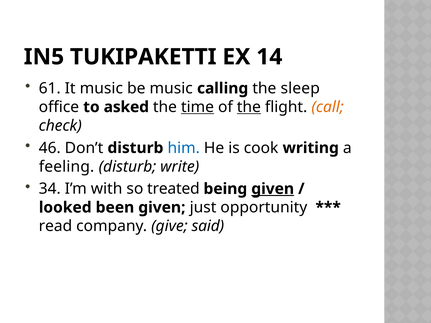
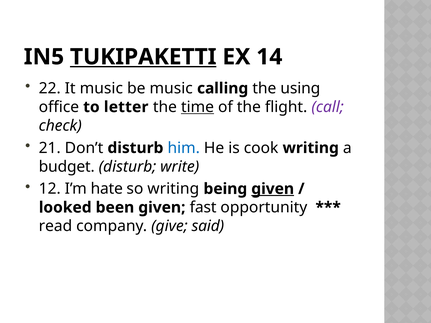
TUKIPAKETTI underline: none -> present (143, 57)
61: 61 -> 22 (50, 88)
sleep: sleep -> using (300, 88)
asked: asked -> letter (126, 107)
the underline: present -> none (249, 107)
call colour: orange -> purple (328, 107)
46: 46 -> 21 (50, 148)
feeling: feeling -> budget (67, 167)
34: 34 -> 12 (50, 189)
with: with -> hate (107, 189)
so treated: treated -> writing (173, 189)
just: just -> fast (203, 208)
